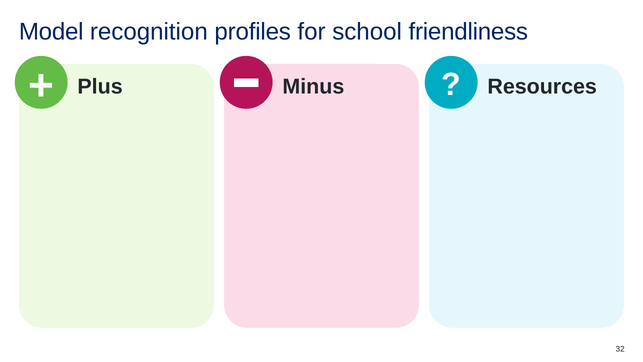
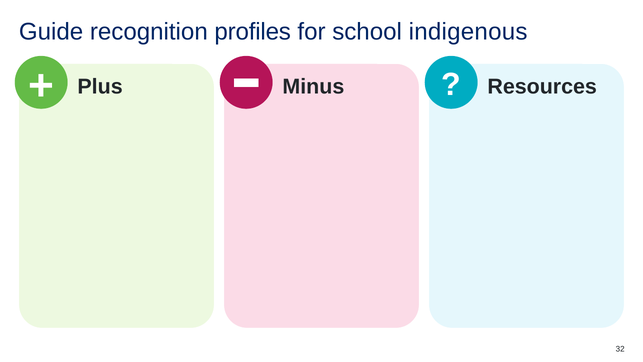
Model: Model -> Guide (51, 32)
friendliness: friendliness -> indigenous (468, 32)
